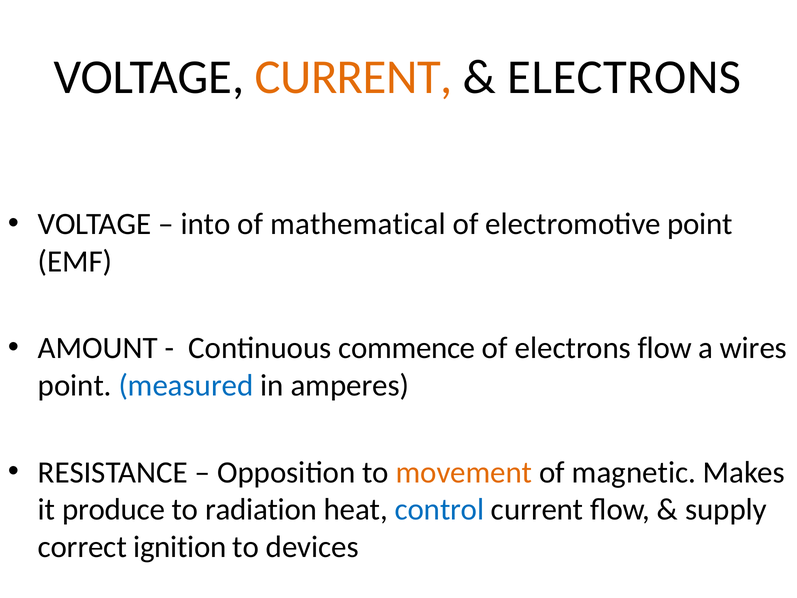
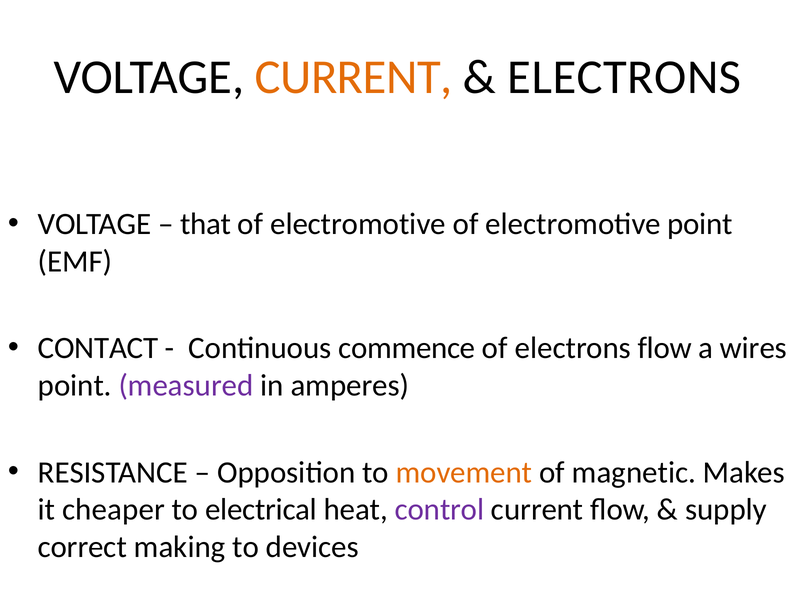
into: into -> that (206, 224)
mathematical: mathematical -> electromotive (358, 224)
AMOUNT: AMOUNT -> CONTACT (98, 348)
measured colour: blue -> purple (186, 385)
produce: produce -> cheaper (114, 509)
radiation: radiation -> electrical (261, 509)
control colour: blue -> purple (440, 509)
ignition: ignition -> making (180, 547)
